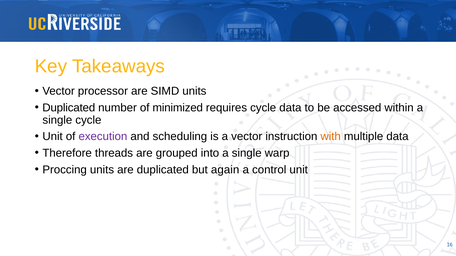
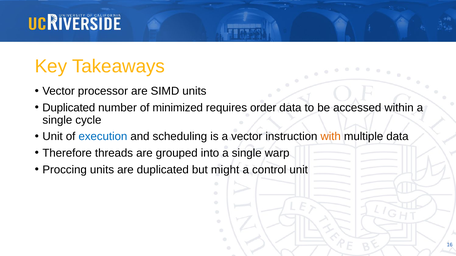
requires cycle: cycle -> order (263, 108)
execution colour: purple -> blue (103, 137)
again: again -> might (225, 170)
